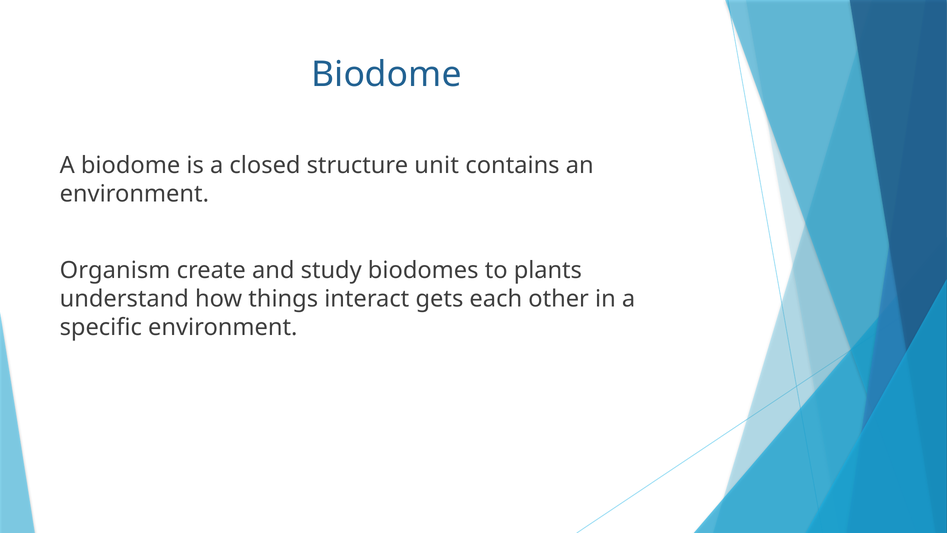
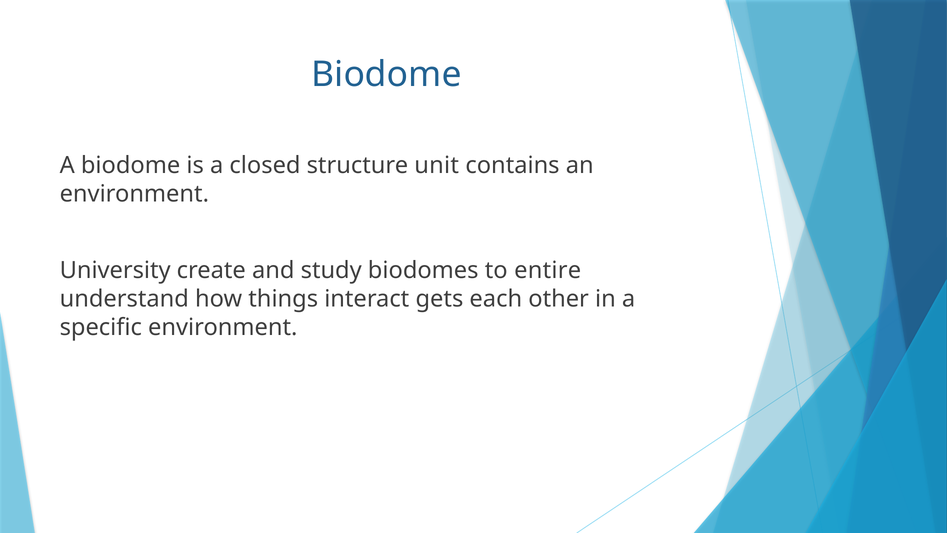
Organism: Organism -> University (115, 270)
plants: plants -> entire (548, 270)
